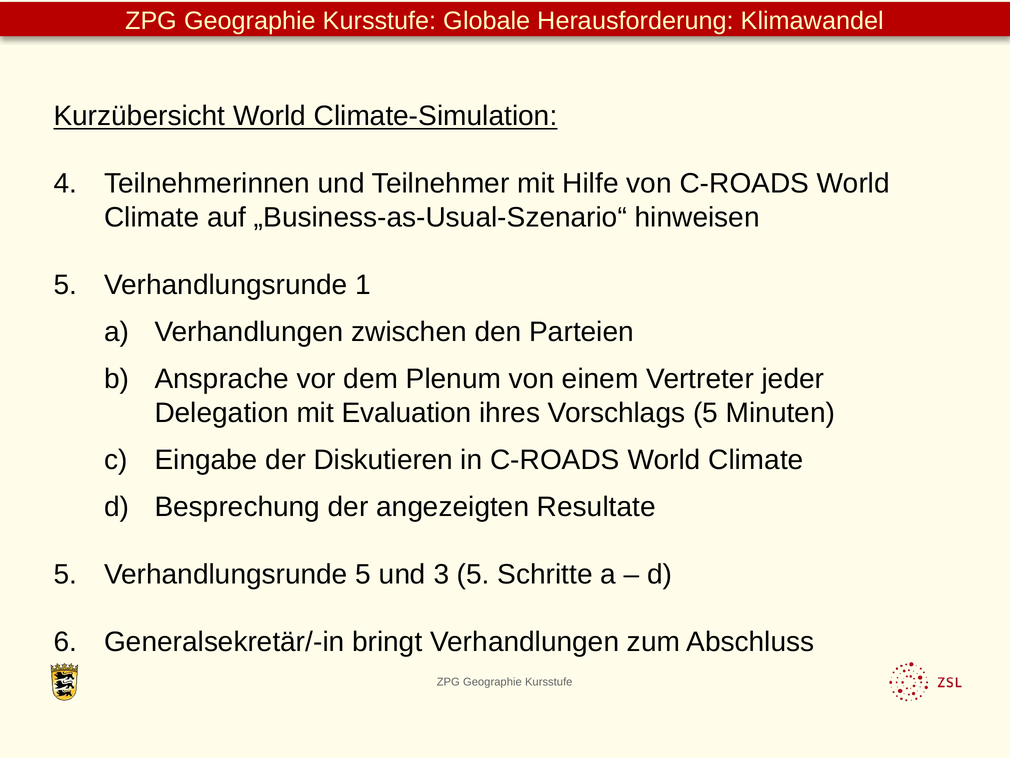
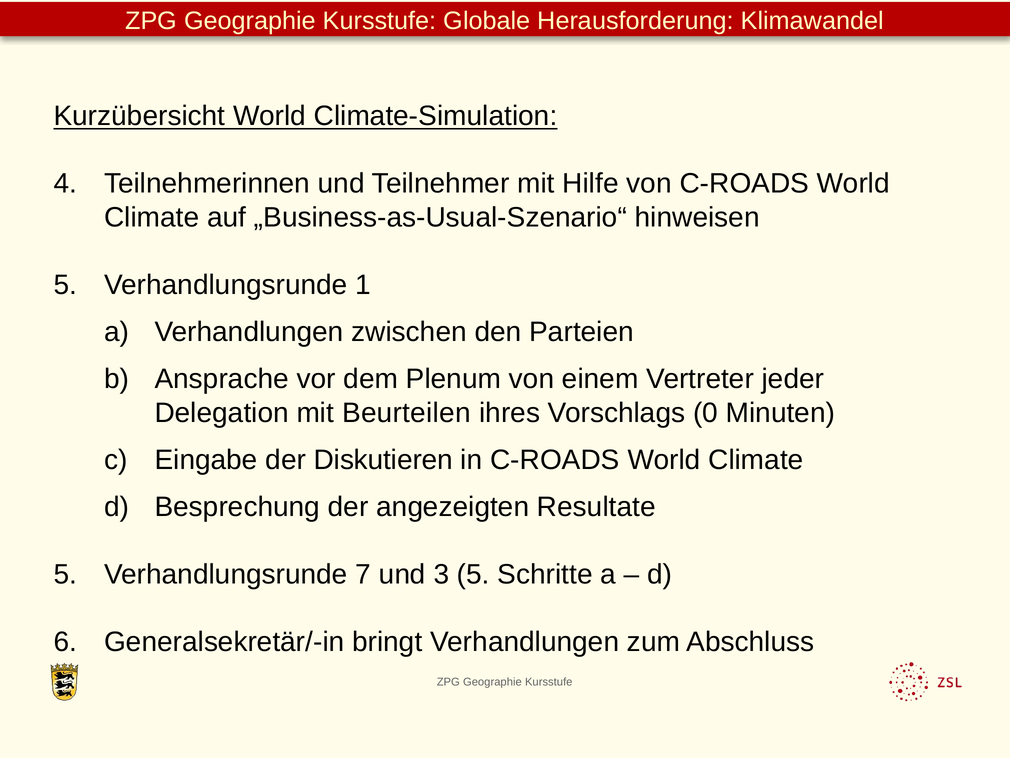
Evaluation: Evaluation -> Beurteilen (406, 412)
Vorschlags 5: 5 -> 0 (706, 412)
Verhandlungsrunde 5: 5 -> 7 (363, 574)
